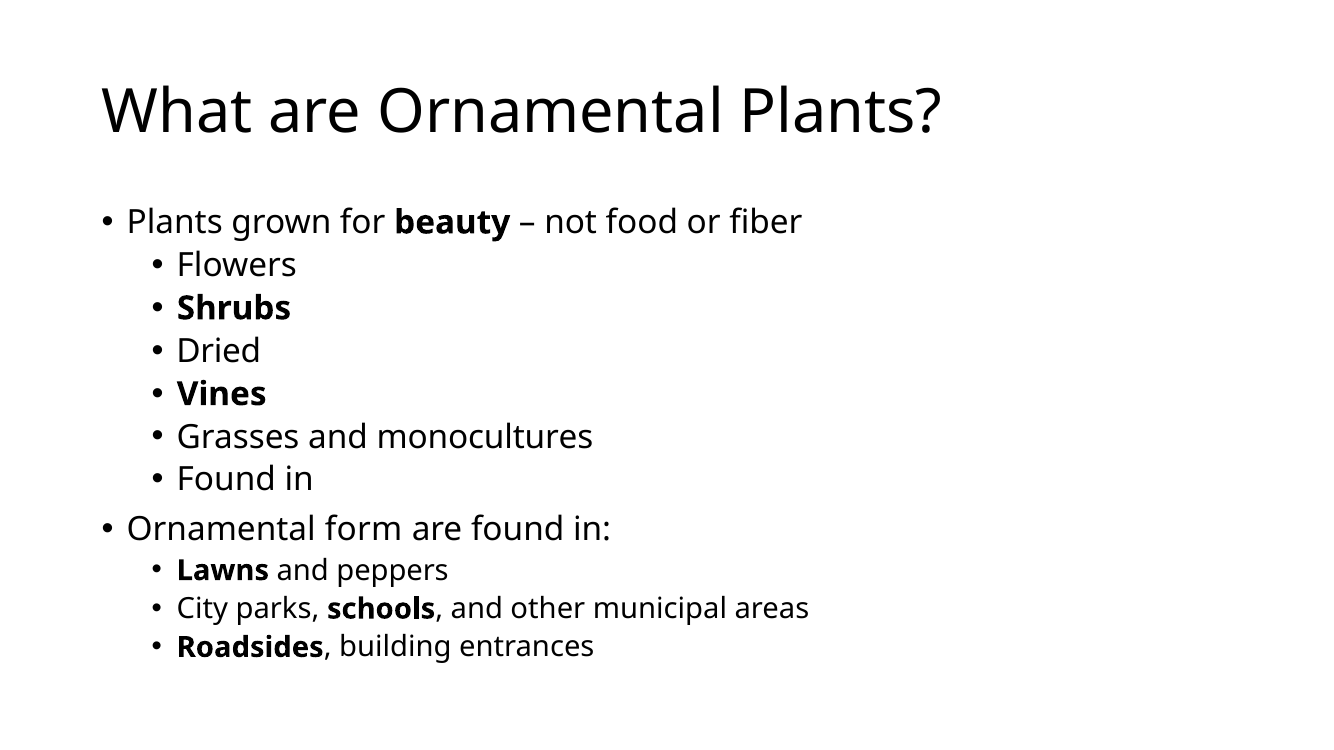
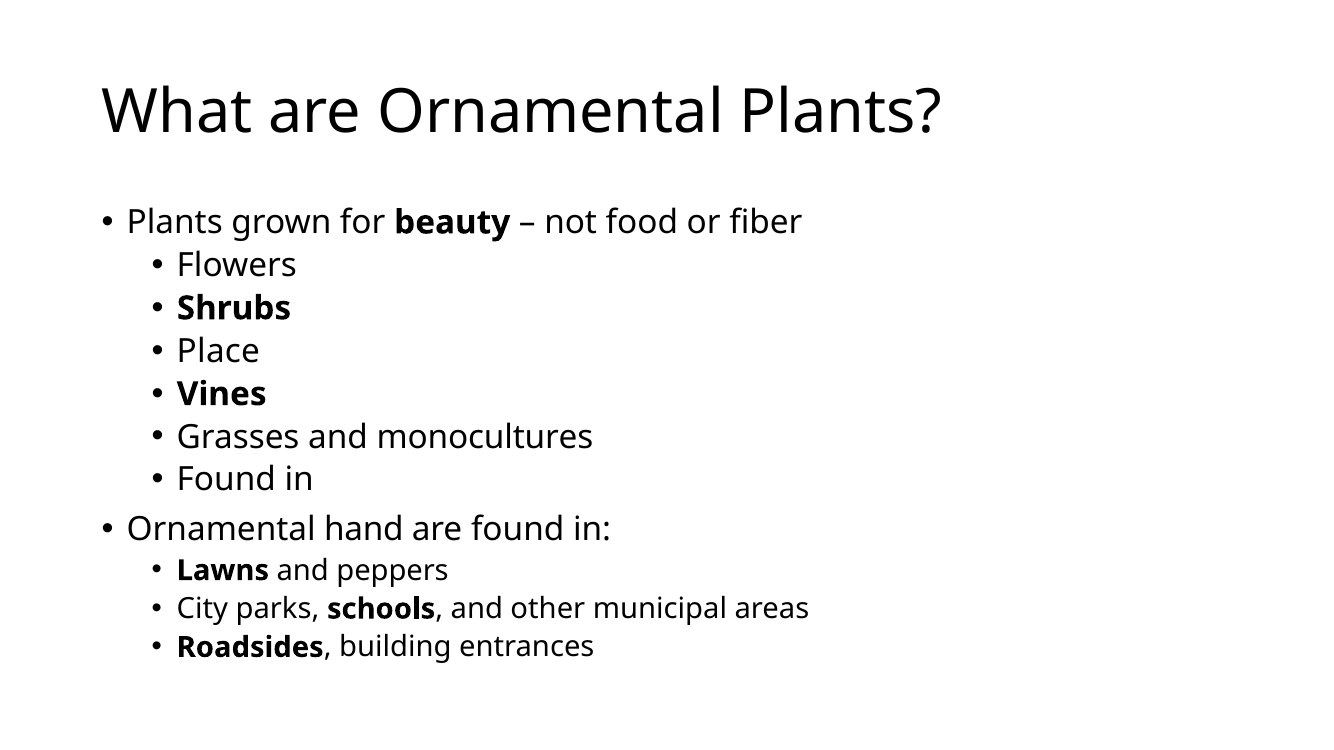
Dried: Dried -> Place (218, 351)
form: form -> hand (364, 530)
